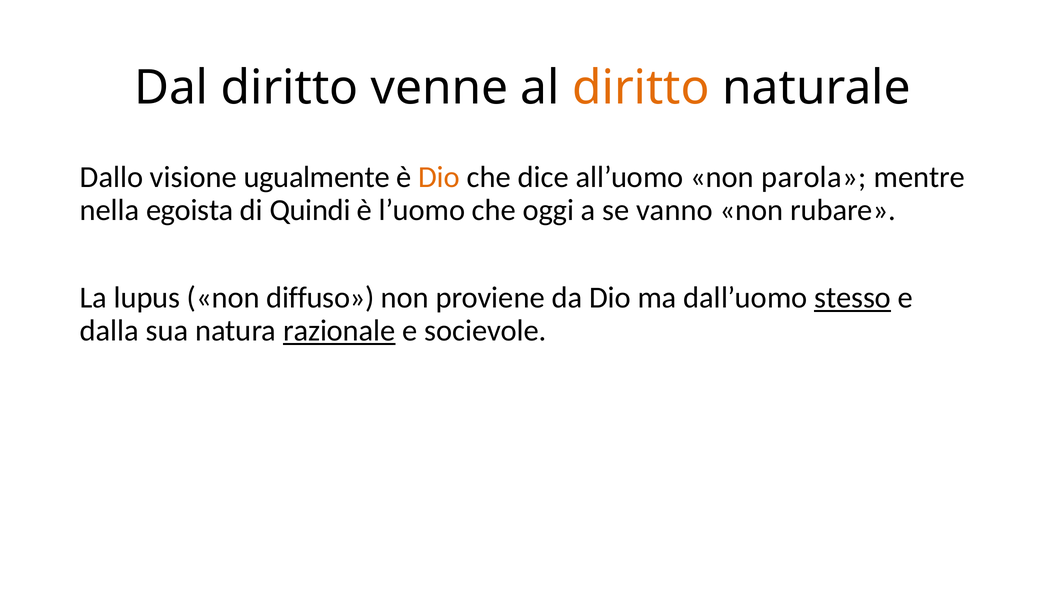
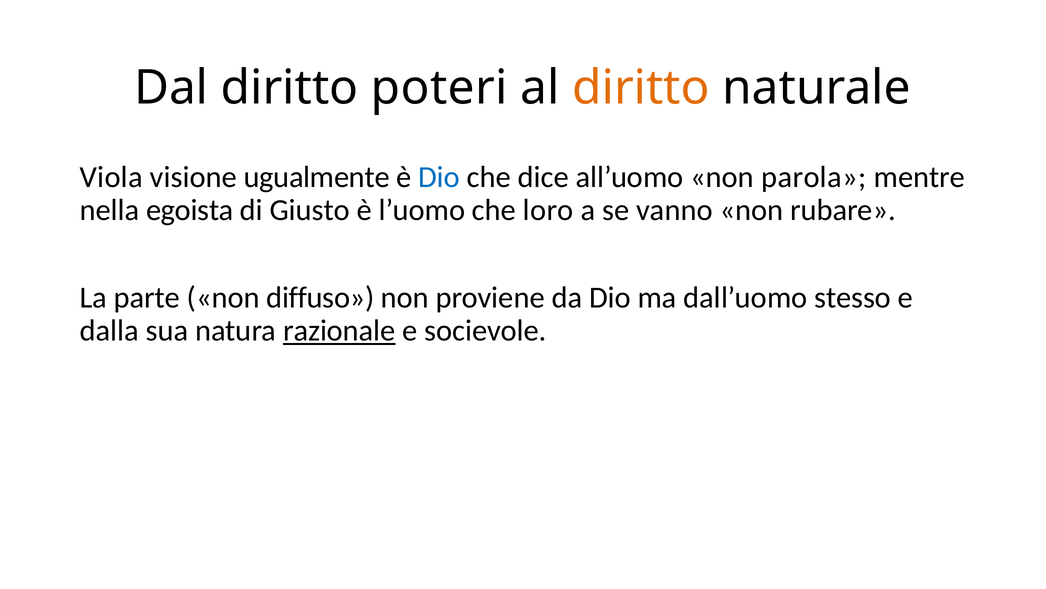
venne: venne -> poteri (439, 88)
Dallo: Dallo -> Viola (111, 177)
Dio colour: orange -> blue (439, 177)
Quindi: Quindi -> Giusto (310, 210)
oggi: oggi -> loro (548, 210)
lupus: lupus -> parte (147, 298)
stesso underline: present -> none (853, 298)
